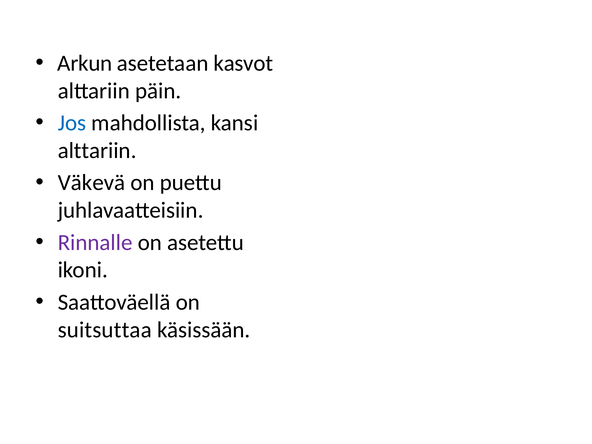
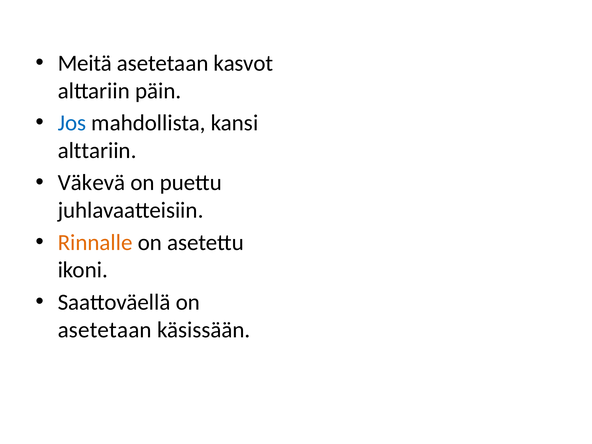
Arkun: Arkun -> Meitä (85, 63)
Rinnalle colour: purple -> orange (95, 242)
suitsuttaa: suitsuttaa -> asetetaan (105, 330)
